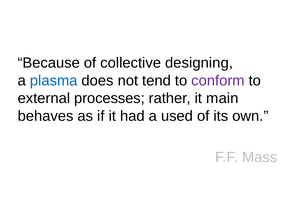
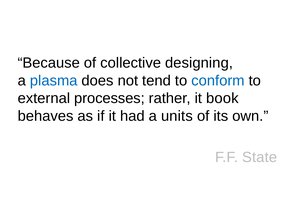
conform colour: purple -> blue (218, 81)
main: main -> book (222, 98)
used: used -> units (177, 116)
Mass: Mass -> State (260, 157)
